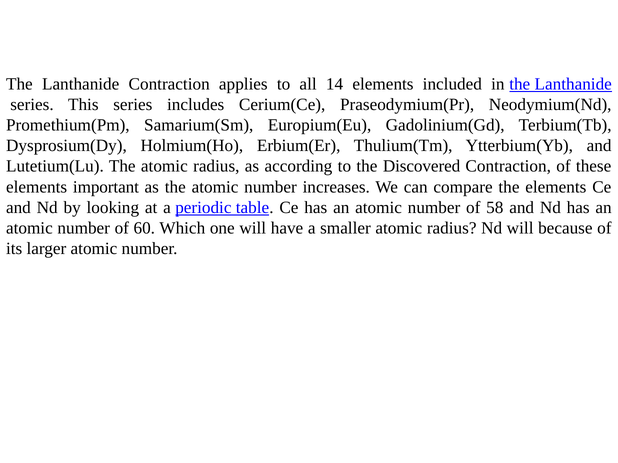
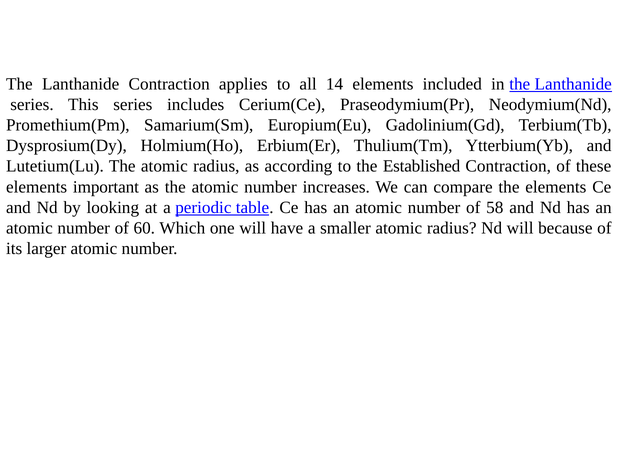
Discovered: Discovered -> Established (422, 166)
